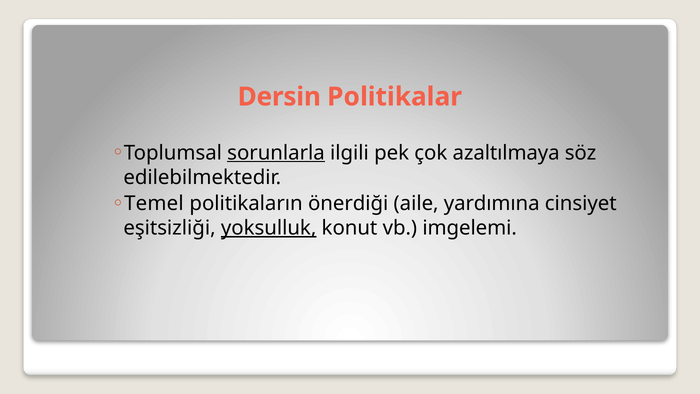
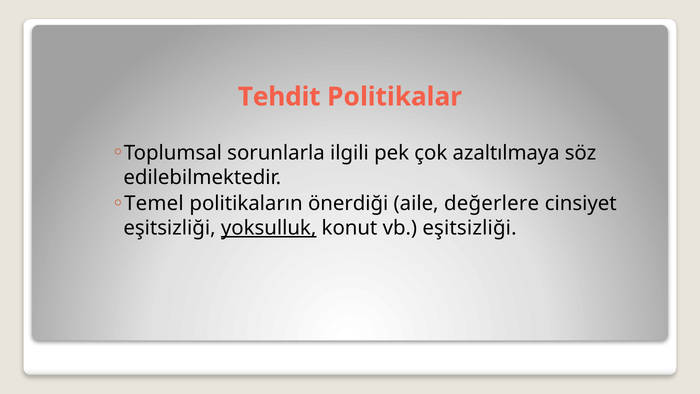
Dersin: Dersin -> Tehdit (279, 97)
sorunlarla underline: present -> none (276, 153)
yardımına: yardımına -> değerlere (492, 203)
vb imgelemi: imgelemi -> eşitsizliği (470, 228)
